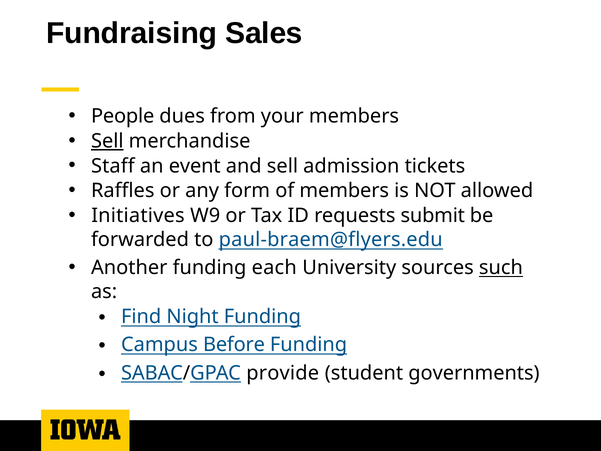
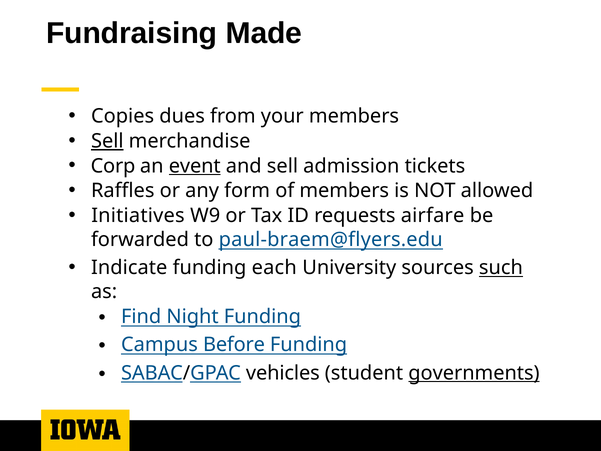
Sales: Sales -> Made (264, 33)
People: People -> Copies (123, 116)
Staff: Staff -> Corp (113, 166)
event underline: none -> present (195, 166)
submit: submit -> airfare (433, 216)
Another: Another -> Indicate (129, 268)
provide: provide -> vehicles (283, 373)
governments underline: none -> present (474, 373)
